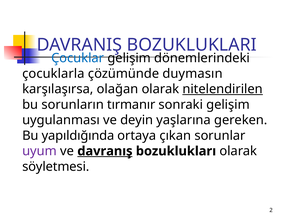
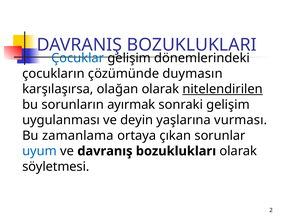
çocuklarla: çocuklarla -> çocukların (53, 73)
tırmanır: tırmanır -> ayırmak (131, 104)
gereken: gereken -> vurması (241, 120)
yapıldığında: yapıldığında -> zamanlama (78, 135)
uyum colour: purple -> blue (40, 151)
davranış underline: present -> none (105, 151)
